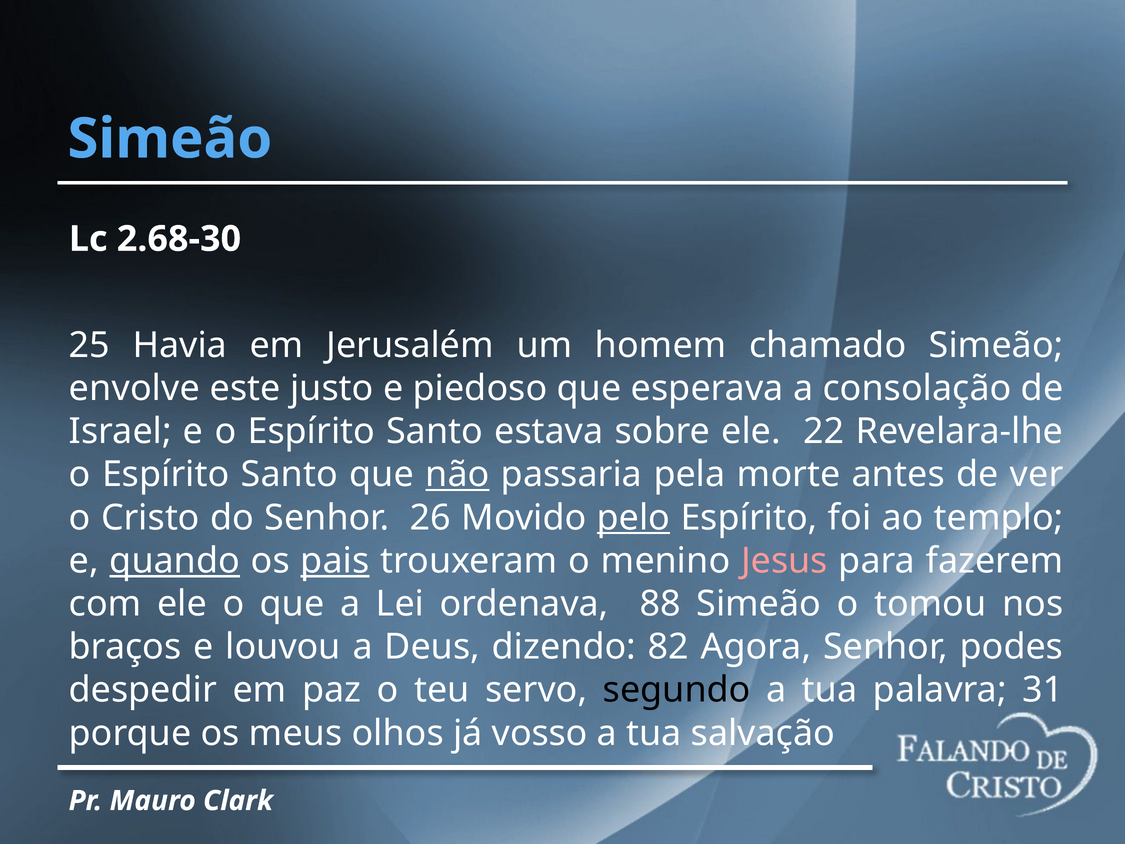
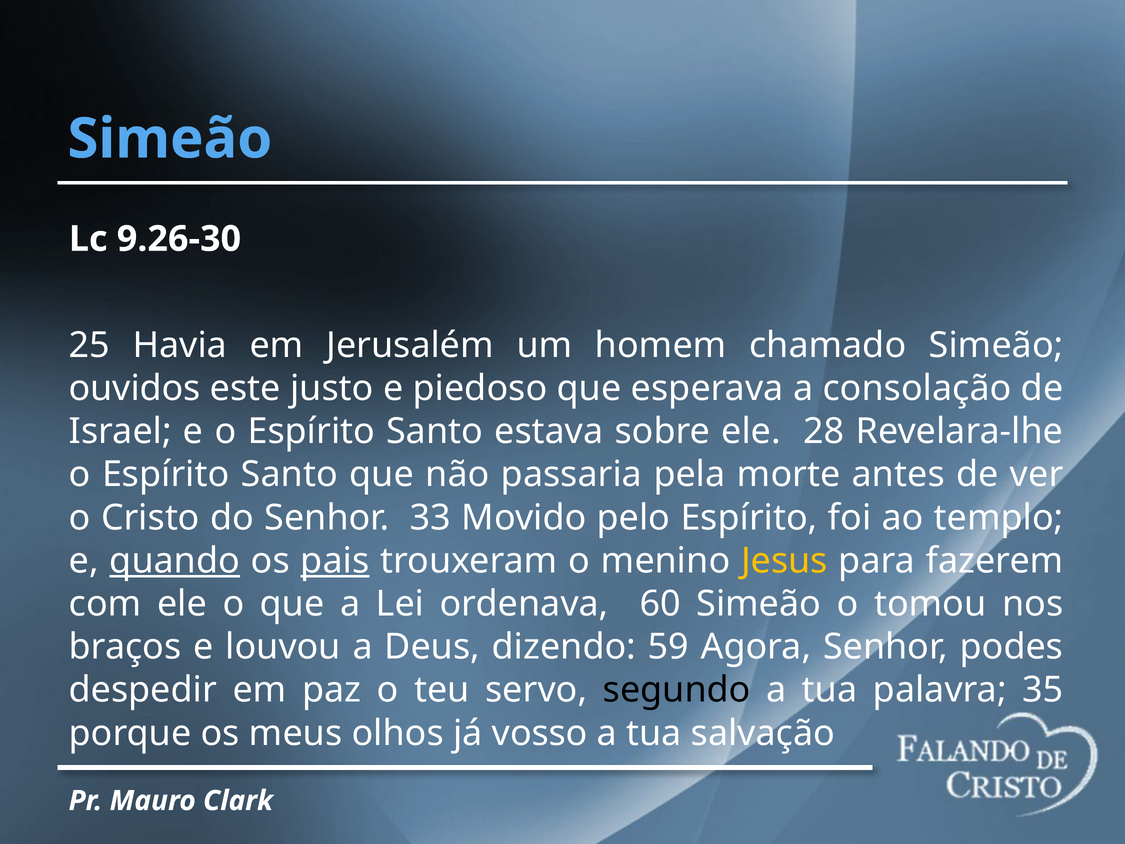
2.68-30: 2.68-30 -> 9.26-30 (179, 239)
envolve: envolve -> ouvidos (135, 388)
22: 22 -> 28 (824, 431)
não underline: present -> none (457, 474)
26: 26 -> 33 (430, 518)
pelo underline: present -> none (633, 518)
Jesus colour: pink -> yellow (784, 561)
88: 88 -> 60 (660, 604)
82: 82 -> 59 (668, 647)
31: 31 -> 35 (1043, 690)
